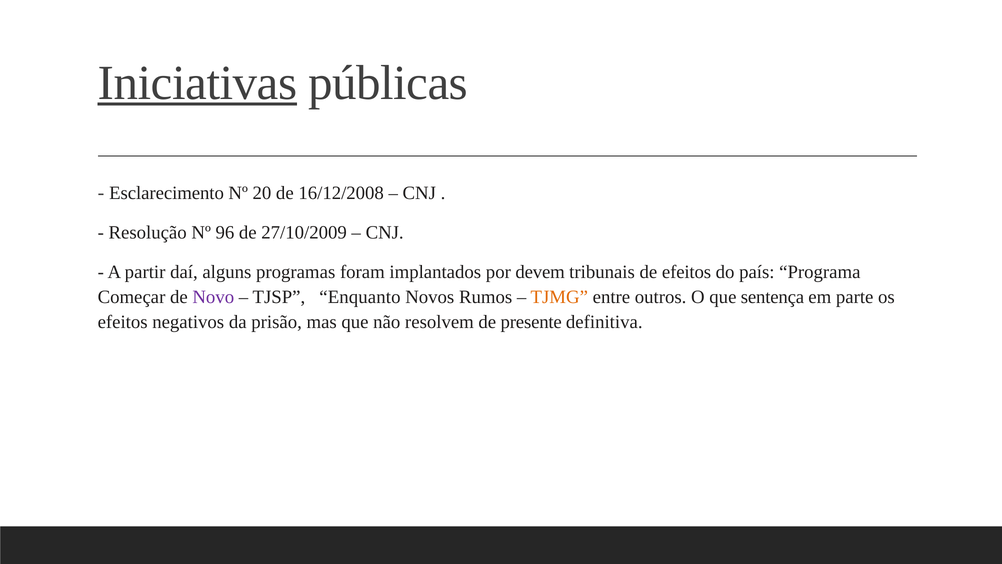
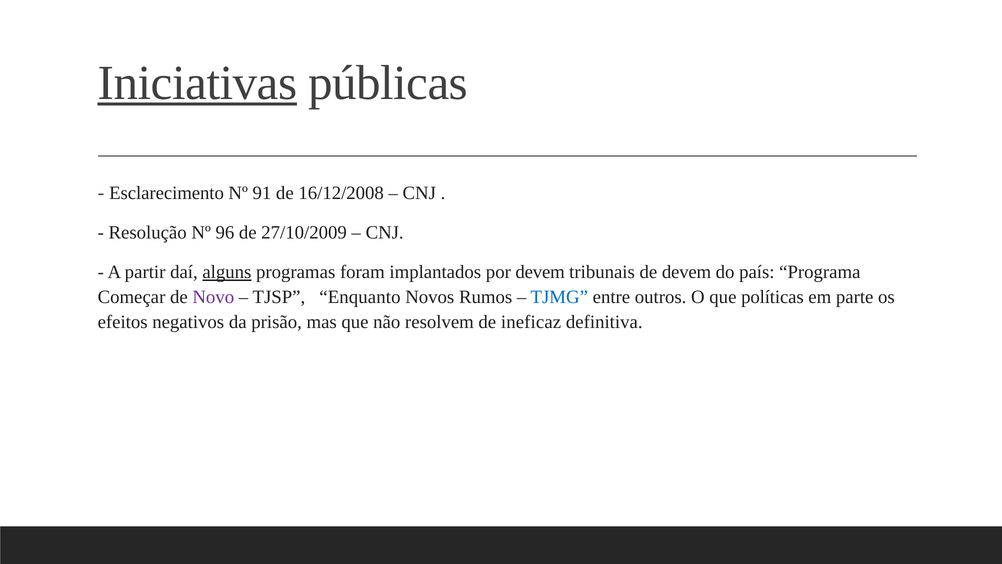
20: 20 -> 91 (262, 193)
alguns underline: none -> present (227, 272)
de efeitos: efeitos -> devem (687, 272)
TJMG colour: orange -> blue (559, 297)
sentença: sentença -> políticas (772, 297)
presente: presente -> ineficaz (531, 322)
